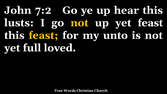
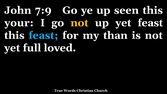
7:2: 7:2 -> 7:9 (43, 10)
hear: hear -> seen (126, 10)
lusts: lusts -> your (19, 23)
feast colour: yellow -> light blue (43, 35)
unto: unto -> than (115, 35)
